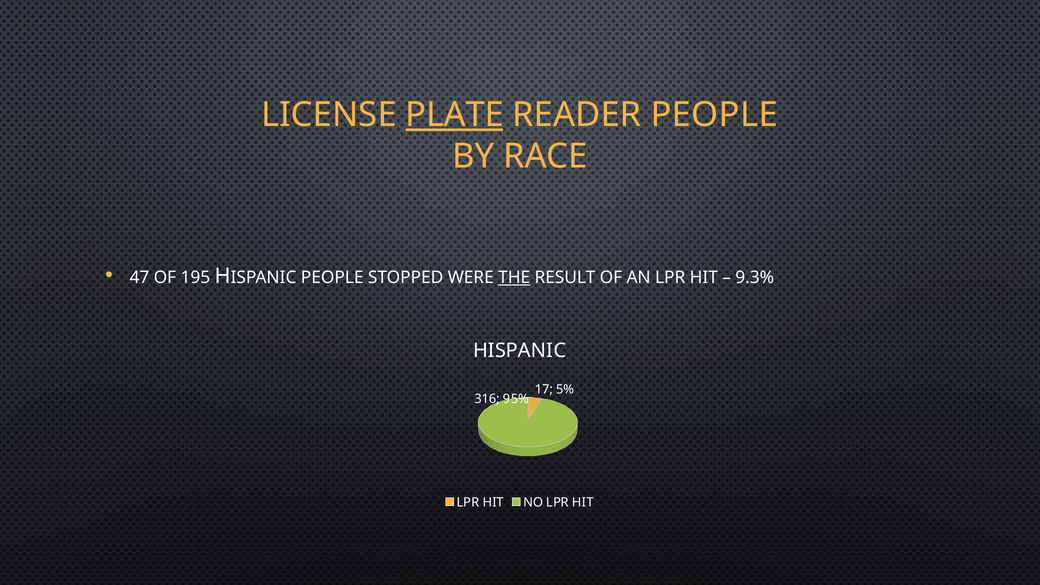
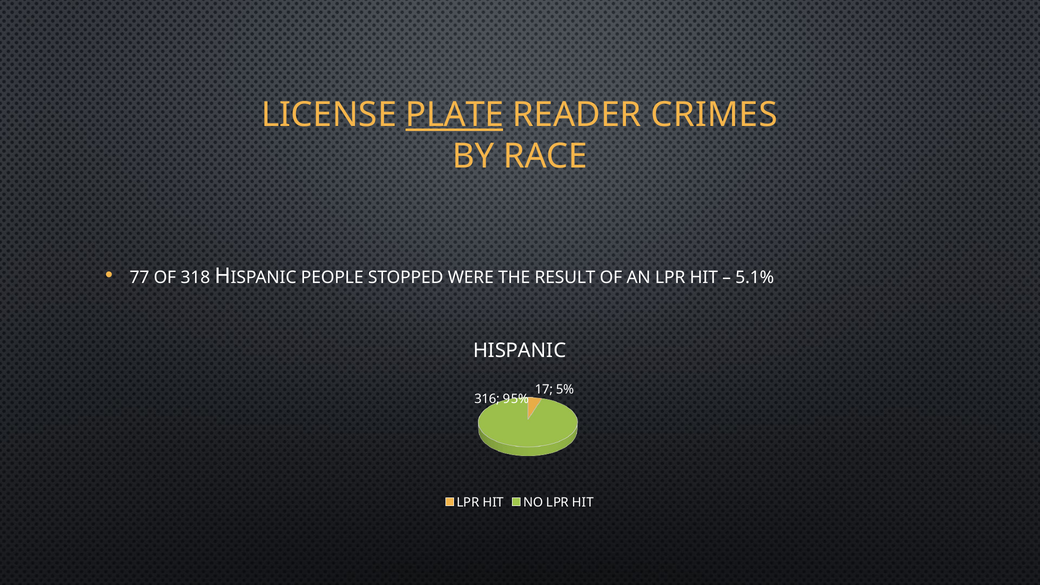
READER PEOPLE: PEOPLE -> CRIMES (714, 115)
47: 47 -> 77 (139, 277)
195: 195 -> 318 (195, 277)
THE underline: present -> none (514, 277)
9.3%: 9.3% -> 5.1% (755, 277)
